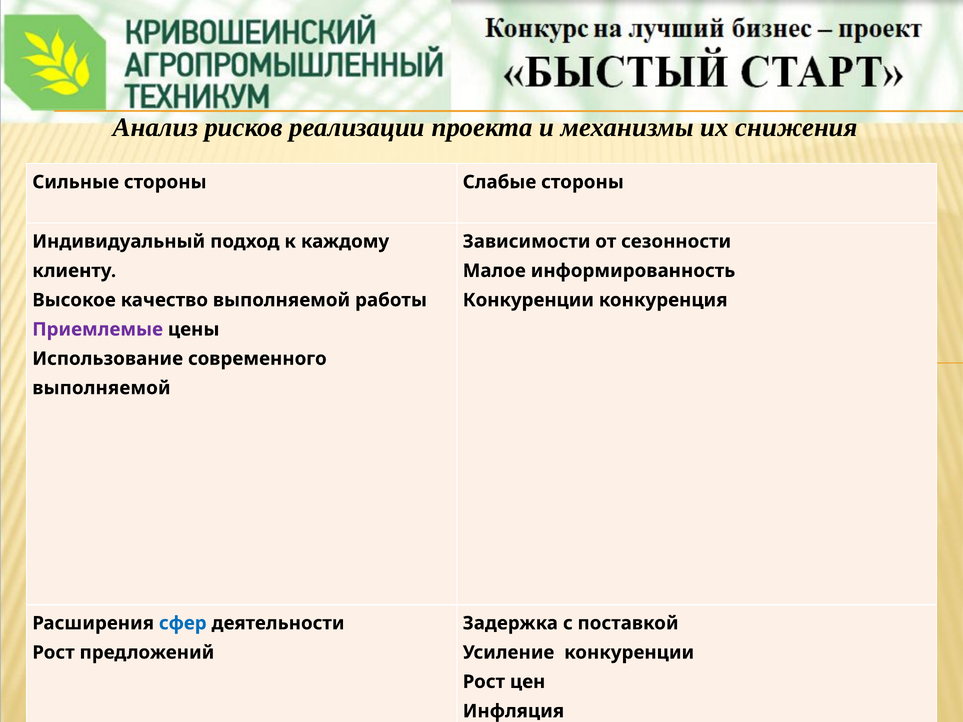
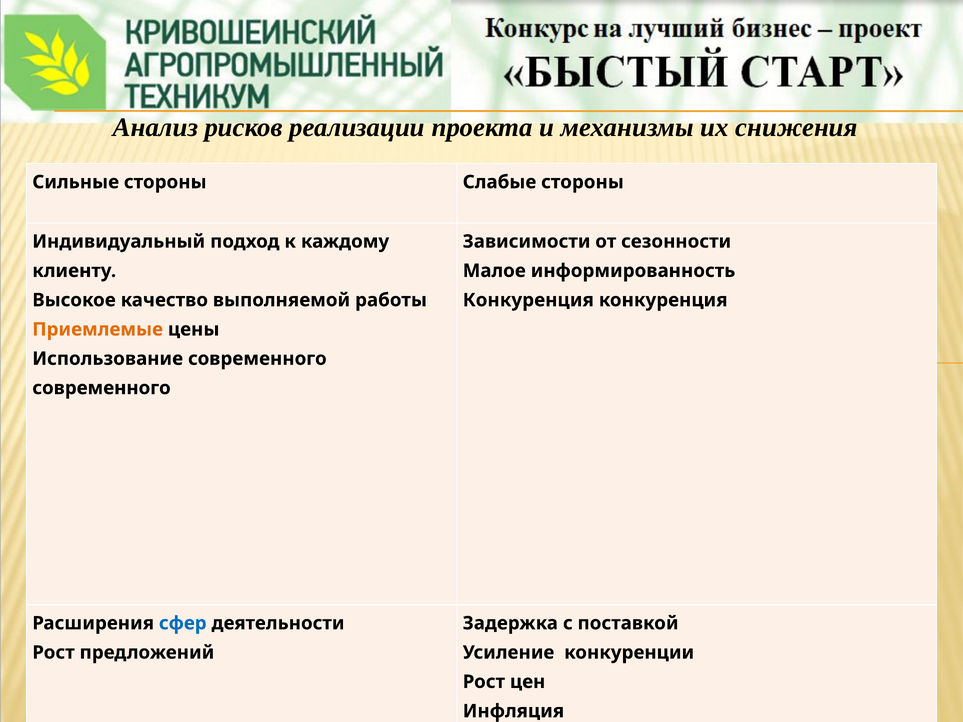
Конкуренции: Конкуренции -> Конкуренция (528, 300)
Приемлемые colour: purple -> orange (98, 330)
выполняемой: выполняемой -> современного (102, 388)
